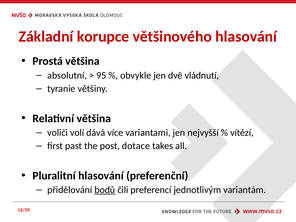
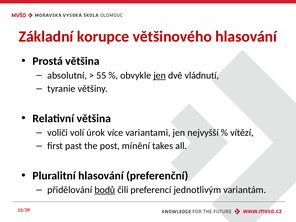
95: 95 -> 55 (101, 75)
jen underline: none -> present (160, 75)
dává: dává -> úrok (96, 133)
dotace: dotace -> mínění (136, 146)
